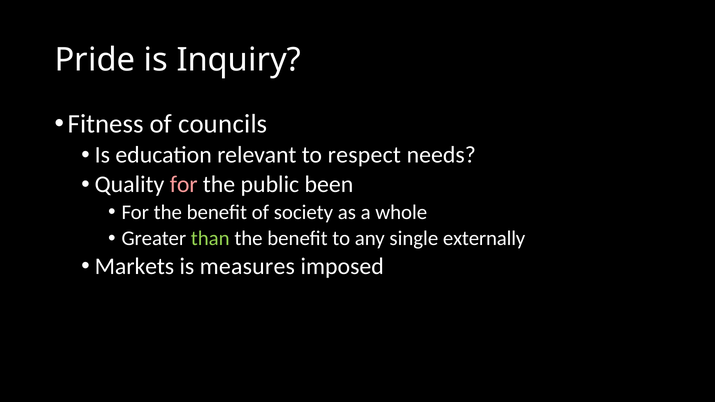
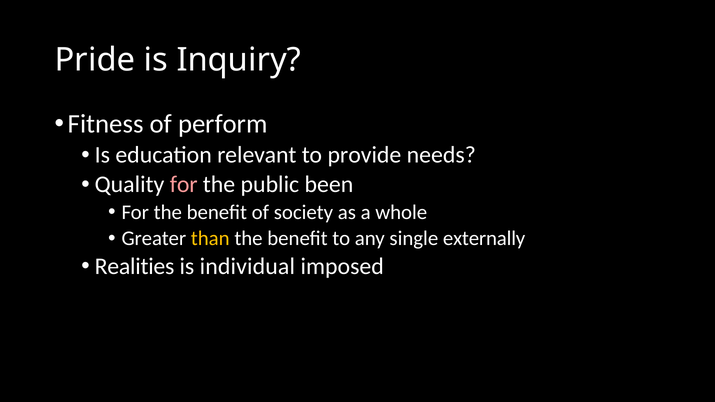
councils: councils -> perform (223, 124)
respect: respect -> provide (364, 155)
than colour: light green -> yellow (210, 239)
Markets: Markets -> Realities (135, 267)
measures: measures -> individual (247, 267)
